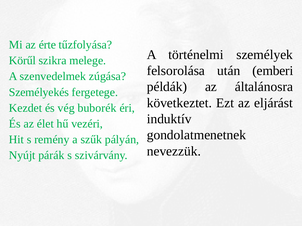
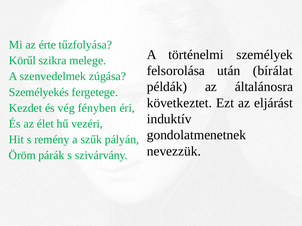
emberi: emberi -> bírálat (273, 71)
buborék: buborék -> fényben (97, 108)
Nyújt: Nyújt -> Öröm (22, 156)
